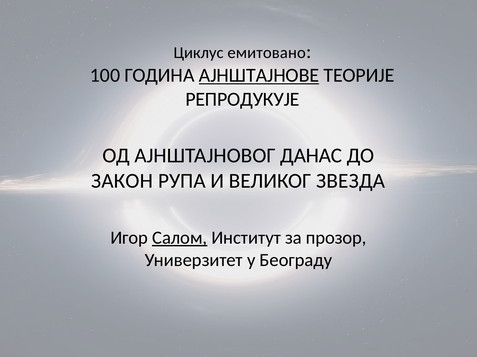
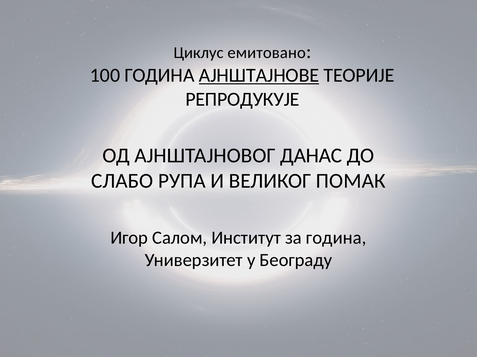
ЗАКОН: ЗАКОН -> СЛАБО (122, 181)
ЗВЕЗДА: ЗВЕЗДА -> ПОМАК (351, 181)
Салом underline: present -> none (180, 238)
за прозор: прозор -> година (336, 238)
